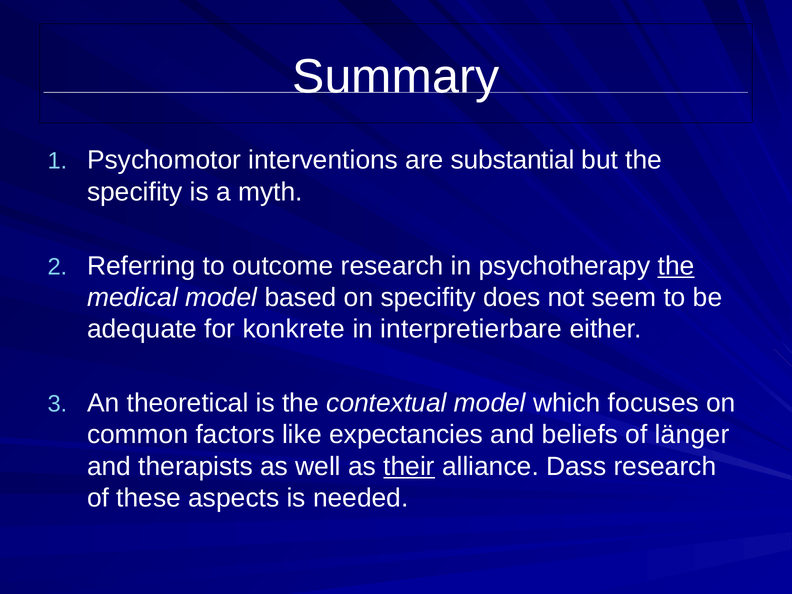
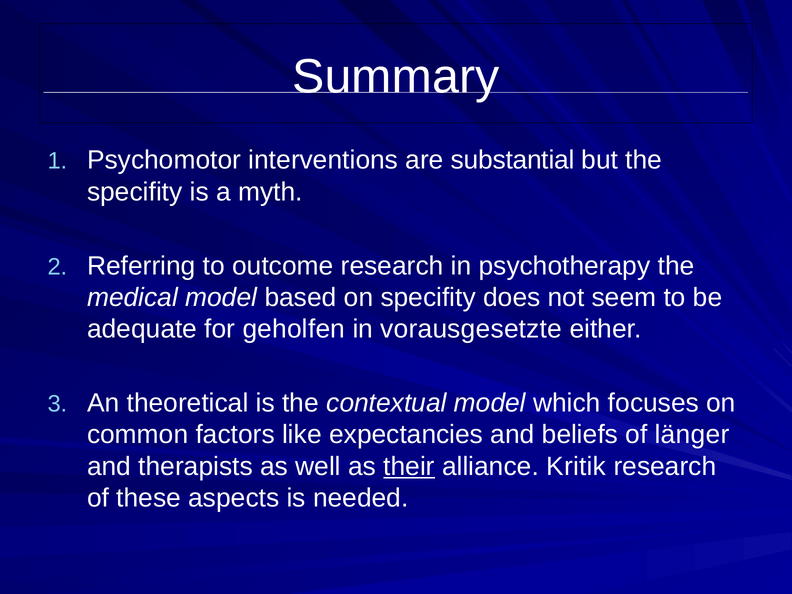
the underline: present -> none (676, 266)
konkrete: konkrete -> geholfen (294, 329)
interpretierbare: interpretierbare -> vorausgesetzte (471, 329)
Dass: Dass -> Kritik (576, 466)
